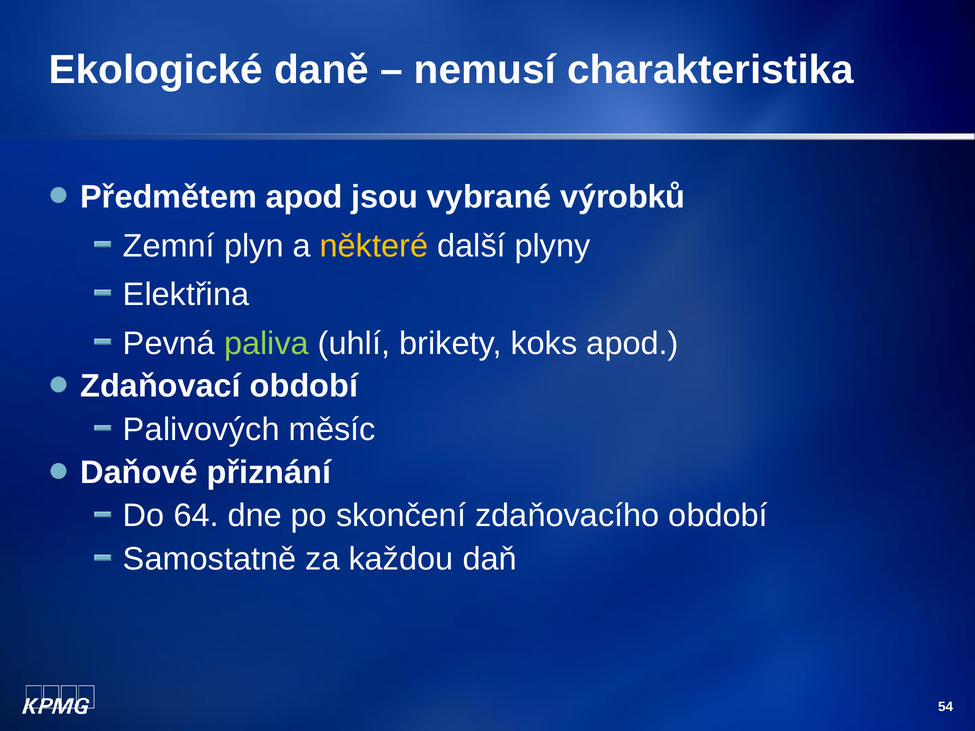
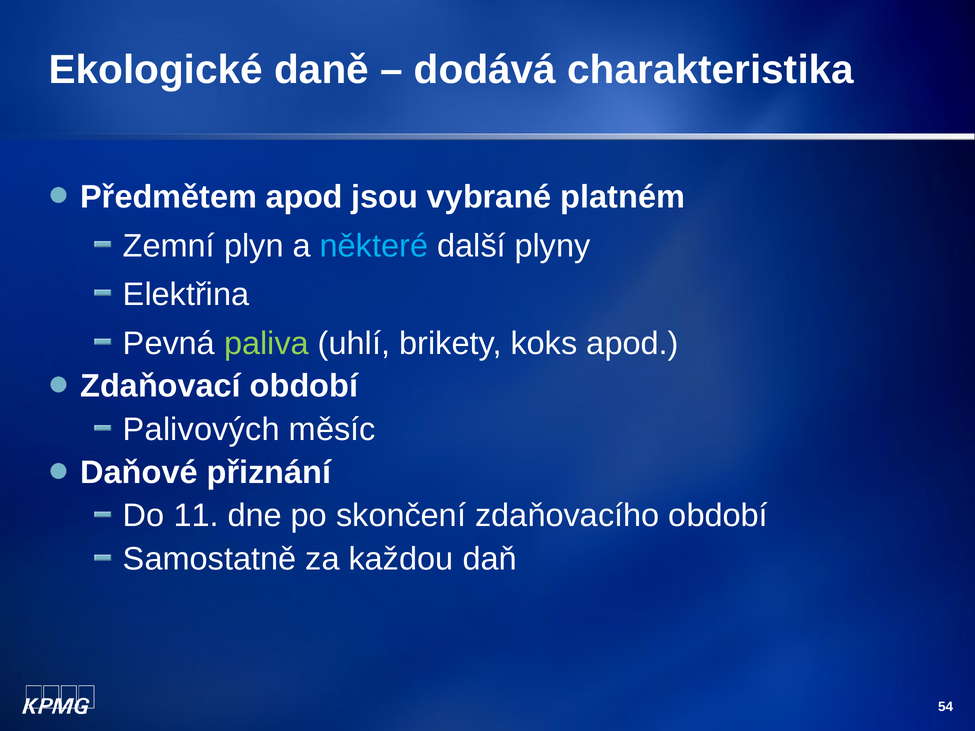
nemusí: nemusí -> dodává (485, 70)
výrobků: výrobků -> platném (623, 197)
některé colour: yellow -> light blue (374, 246)
64: 64 -> 11 (196, 516)
